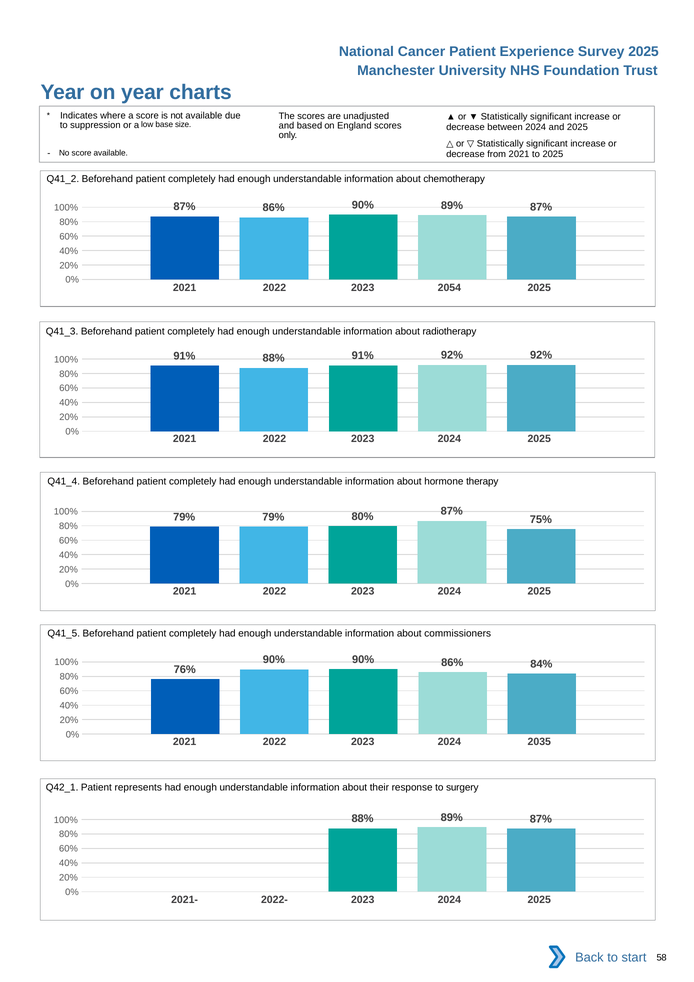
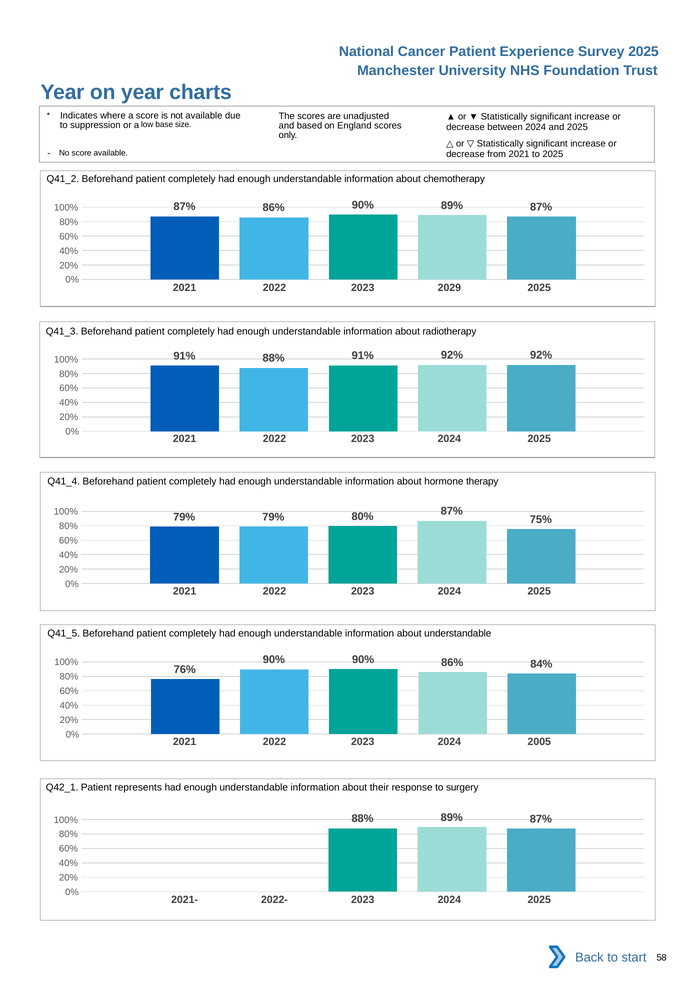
2054: 2054 -> 2029 (449, 288)
about commissioners: commissioners -> understandable (458, 634)
2035: 2035 -> 2005 (539, 742)
